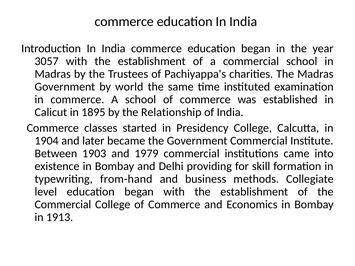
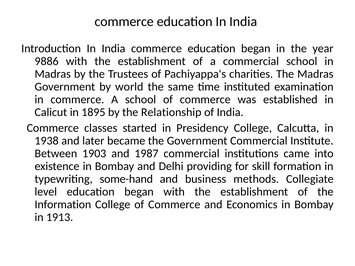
3057: 3057 -> 9886 (47, 61)
1904: 1904 -> 1938 (47, 141)
1979: 1979 -> 1987 (146, 154)
from-hand: from-hand -> some-hand (126, 179)
Commercial: Commercial -> Information (63, 205)
